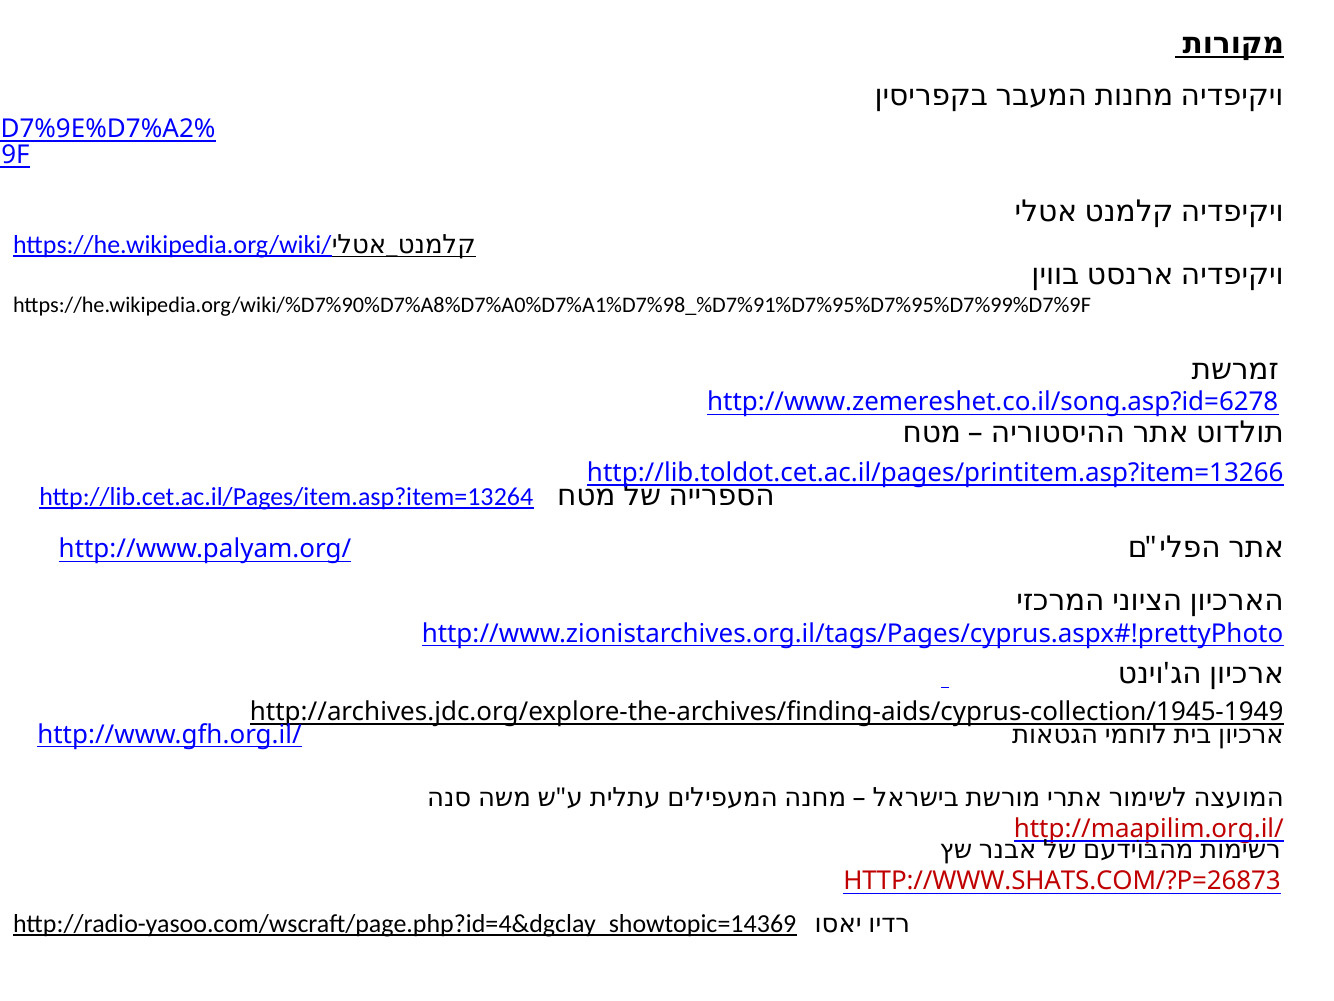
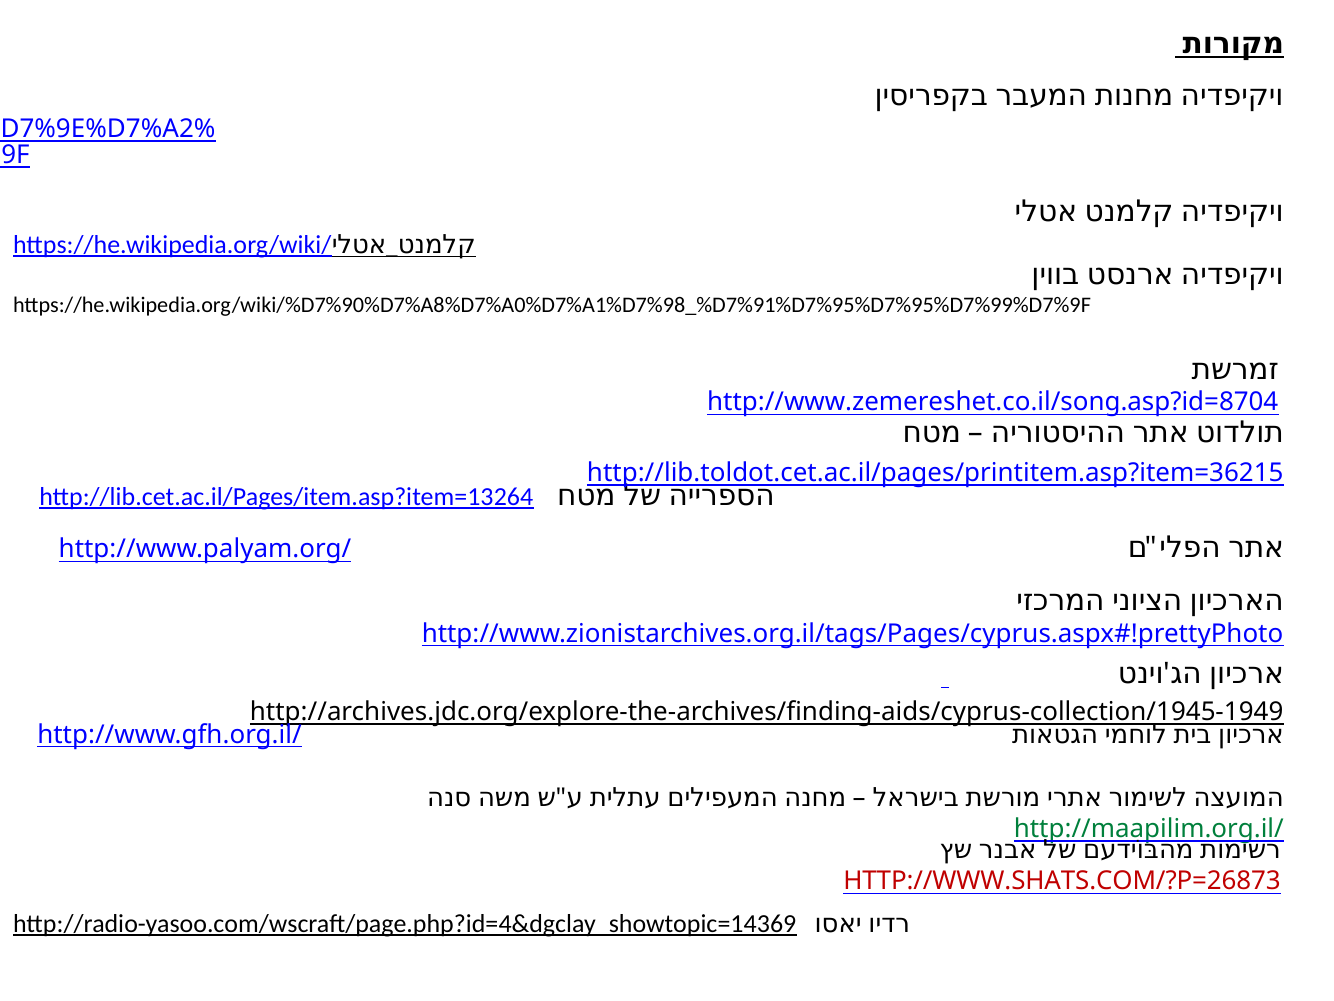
http://www.zemereshet.co.il/song.asp?id=6278: http://www.zemereshet.co.il/song.asp?id=6278 -> http://www.zemereshet.co.il/song.asp?id=8704 (993, 402)
http://lib.toldot.cet.ac.il/pages/printitem.asp?item=13266: http://lib.toldot.cet.ac.il/pages/printitem.asp?item=13266 -> http://lib.toldot.cet.ac.il/pages/printitem.asp?item=36215 (935, 473)
http://maapilim.org.il/ colour: red -> green (1149, 828)
